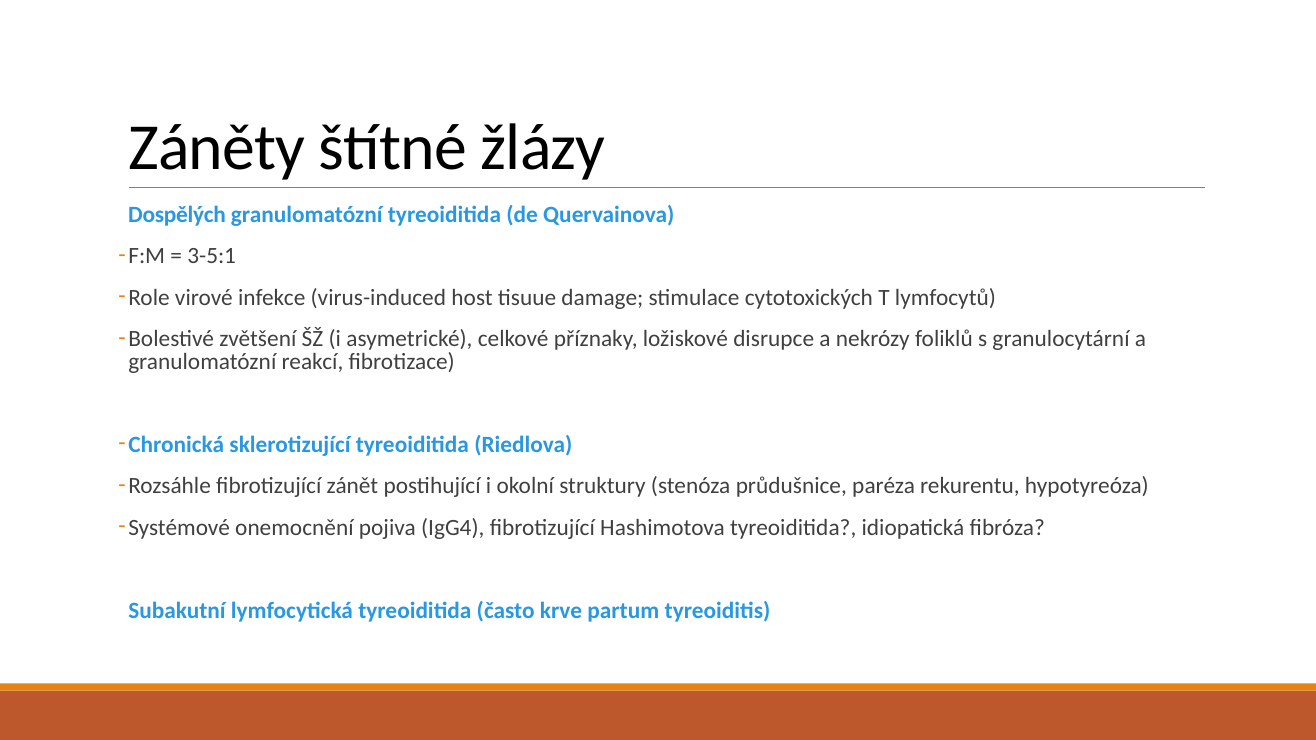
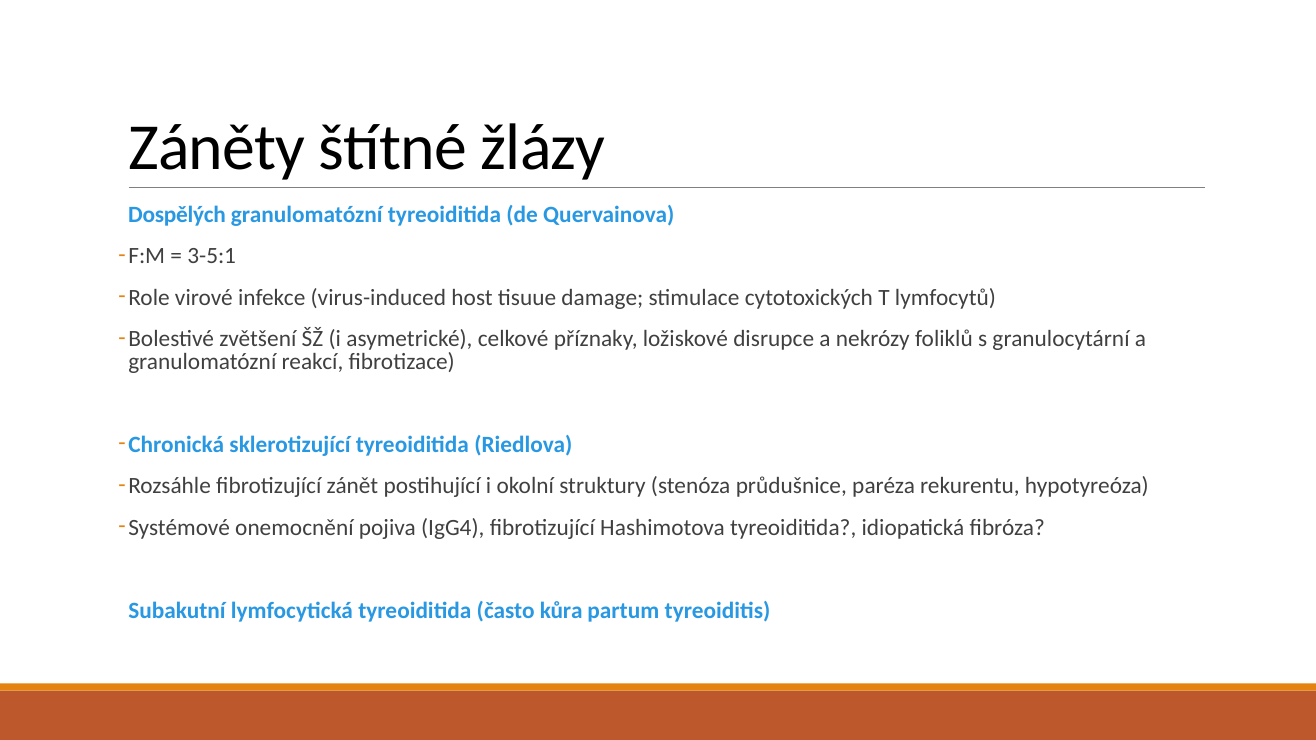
krve: krve -> kůra (561, 611)
